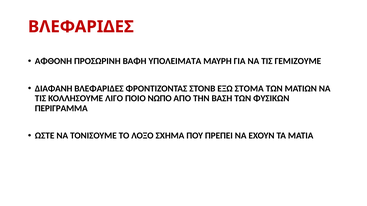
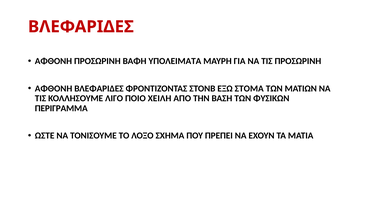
ΤΙΣ ΓΕΜΙΖΟΥΜΕ: ΓΕΜΙΖΟΥΜΕ -> ΠΡΟΣΩΡΙΝΗ (298, 61)
ΔΙΑΦΑΝΗ: ΔΙΑΦΑΝΗ -> ΑΦΘΟΝΗ (54, 89)
ΝΩΠΟ: ΝΩΠΟ -> ΧΕΙΛΗ (160, 99)
